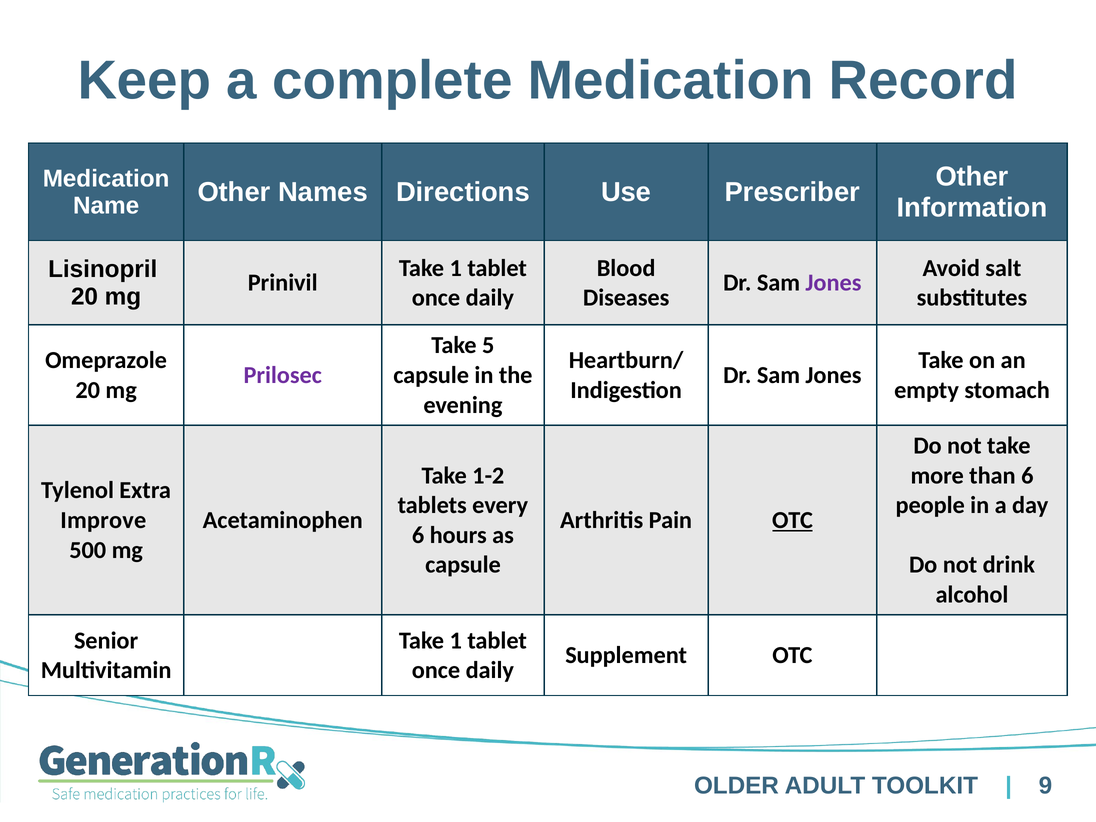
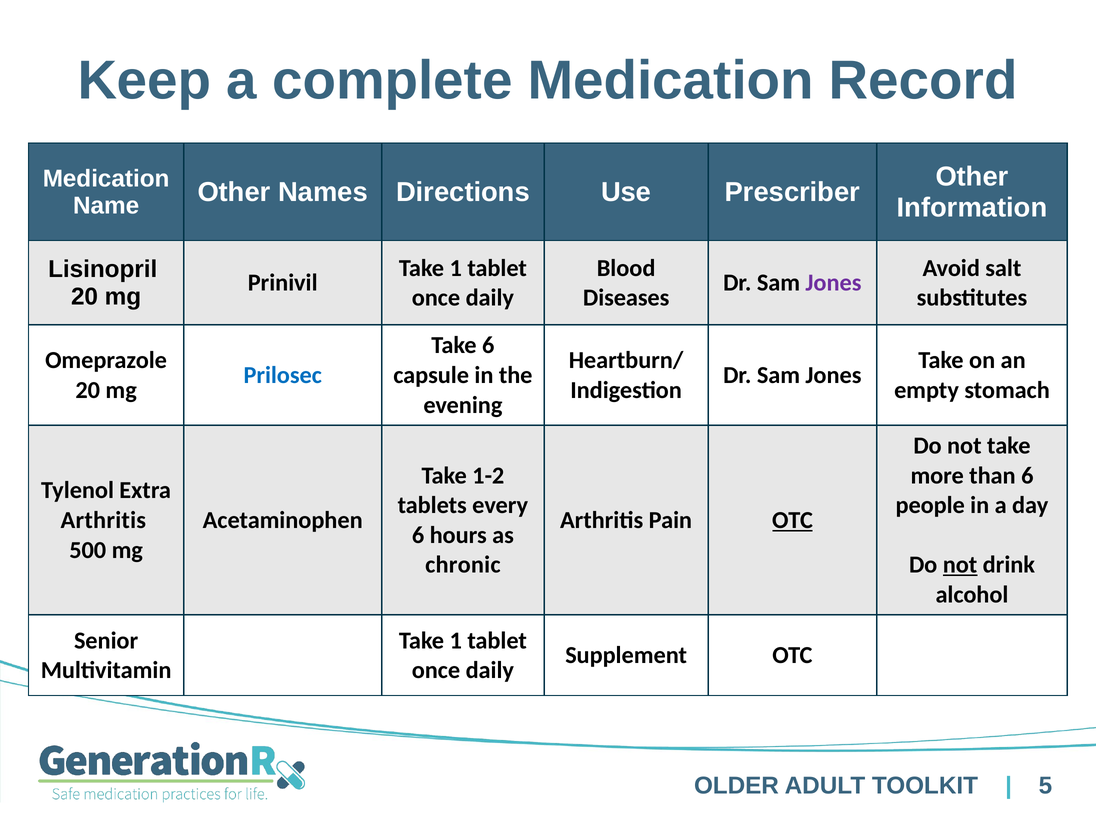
Take 5: 5 -> 6 (488, 345)
Prilosec colour: purple -> blue (283, 375)
Improve: Improve -> Arthritis (103, 520)
capsule: capsule -> chronic (463, 565)
not underline: none -> present (960, 565)
9: 9 -> 5 (1045, 786)
